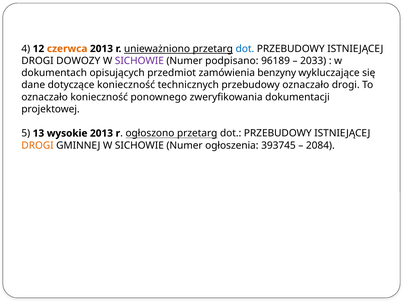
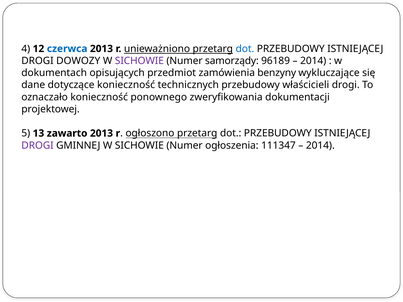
czerwca colour: orange -> blue (67, 49)
podpisano: podpisano -> samorządy (232, 61)
2033: 2033 -> 2014 (313, 61)
przebudowy oznaczało: oznaczało -> właścicieli (306, 85)
wysokie: wysokie -> zawarto (67, 133)
DROGI colour: orange -> purple (38, 145)
393745: 393745 -> 111347 (278, 145)
2084: 2084 -> 2014 (320, 145)
